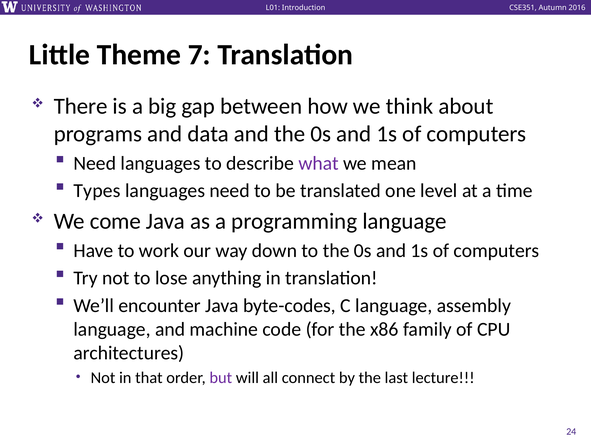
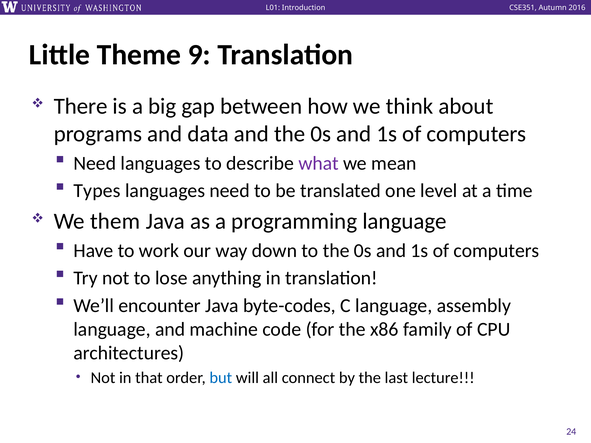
7: 7 -> 9 (199, 55)
come: come -> them (115, 221)
but colour: purple -> blue (221, 378)
